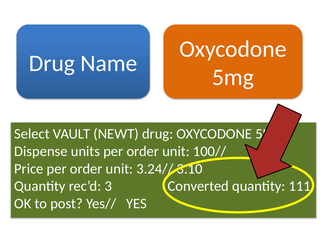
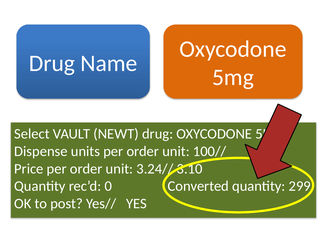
3: 3 -> 0 (108, 186)
111: 111 -> 299 (300, 186)
